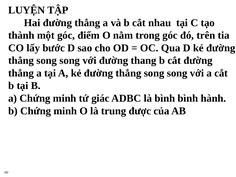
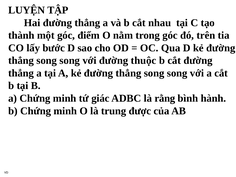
thang: thang -> thuộc (144, 61)
là bình: bình -> rằng (165, 98)
